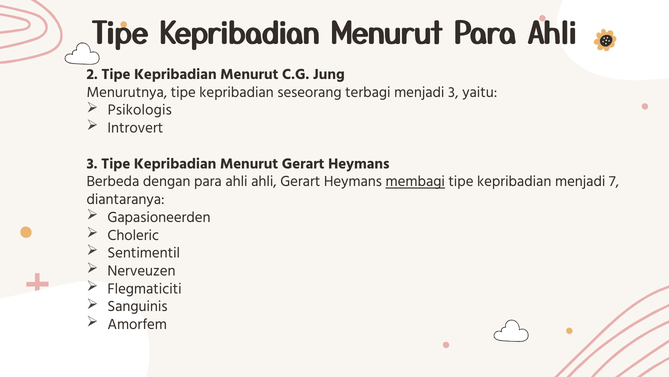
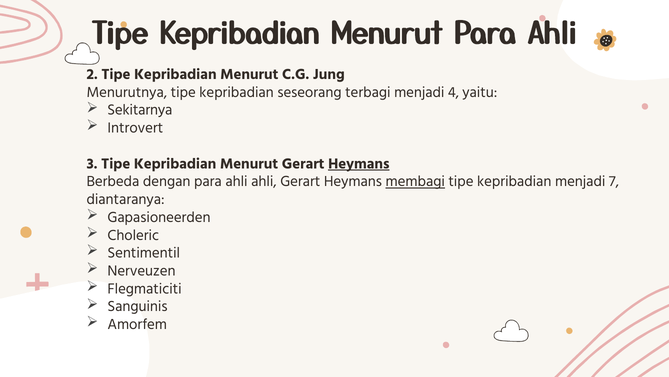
menjadi 3: 3 -> 4 (453, 92)
Psikologis: Psikologis -> Sekitarnya (140, 110)
Heymans underline: none -> present (359, 163)
